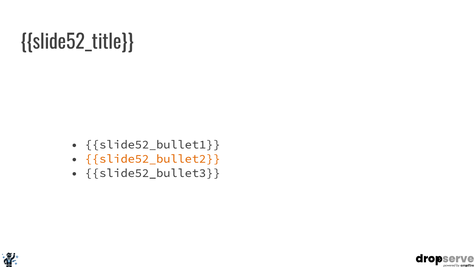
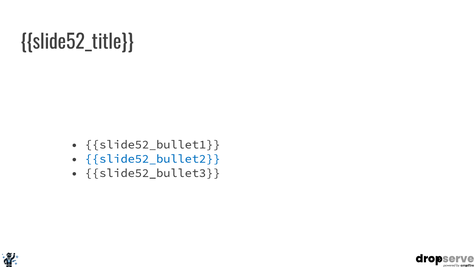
slide52_bullet2 colour: orange -> blue (153, 159)
